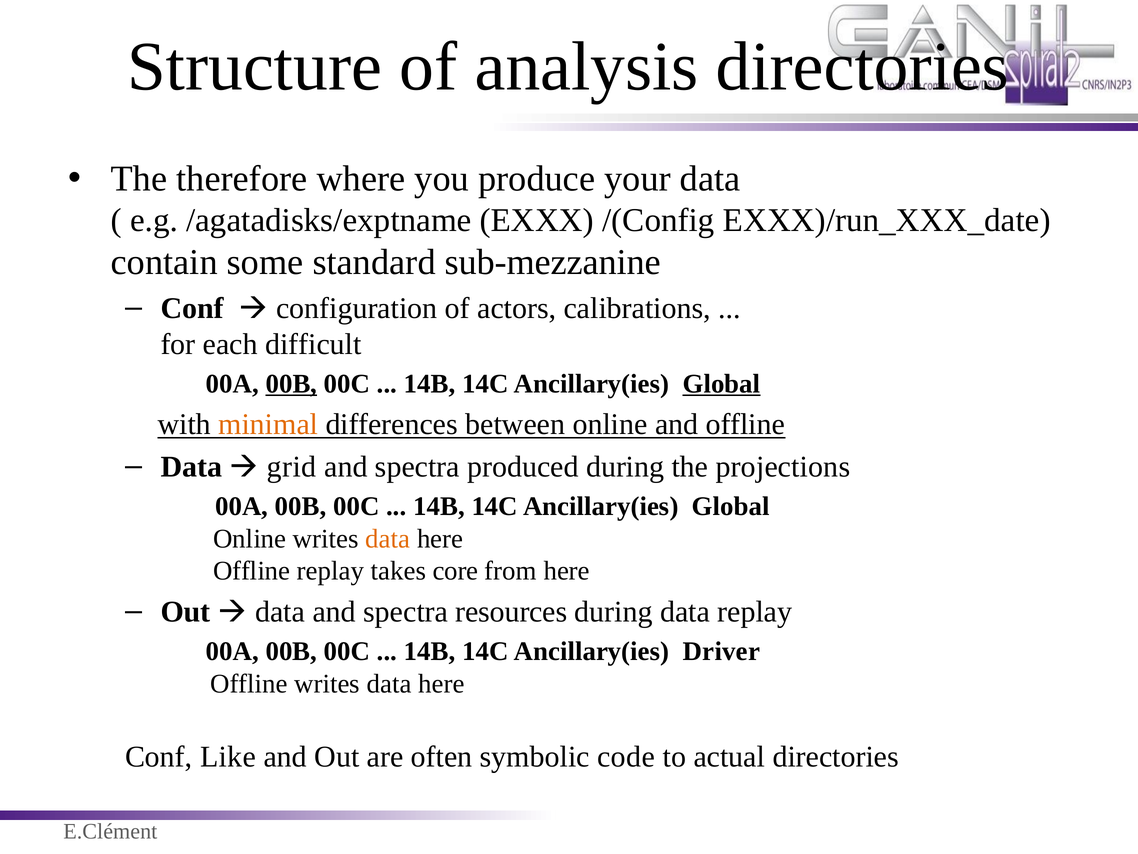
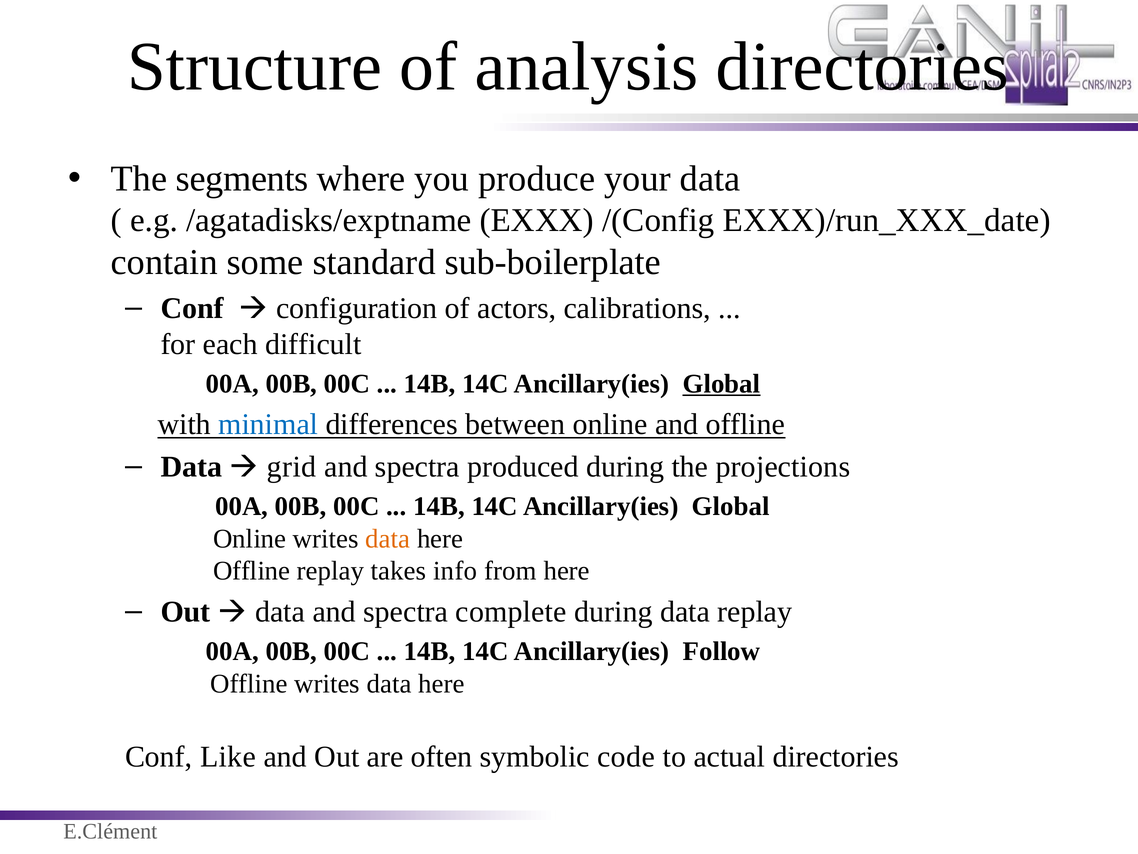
therefore: therefore -> segments (242, 179)
sub-mezzanine: sub-mezzanine -> sub-boilerplate (553, 262)
00B underline: present -> none (291, 384)
minimal colour: orange -> blue (268, 424)
core: core -> info (455, 571)
resources: resources -> complete (511, 611)
Driver: Driver -> Follow (721, 651)
